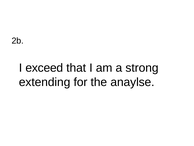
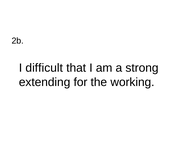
exceed: exceed -> difficult (44, 68)
anaylse: anaylse -> working (133, 82)
